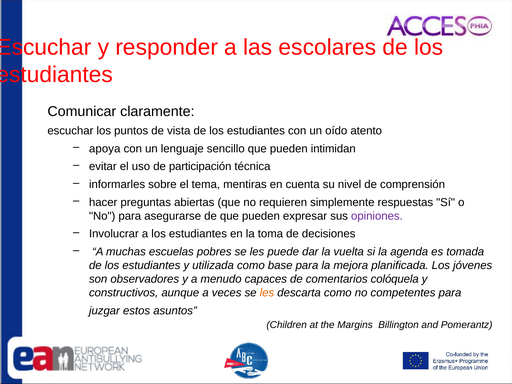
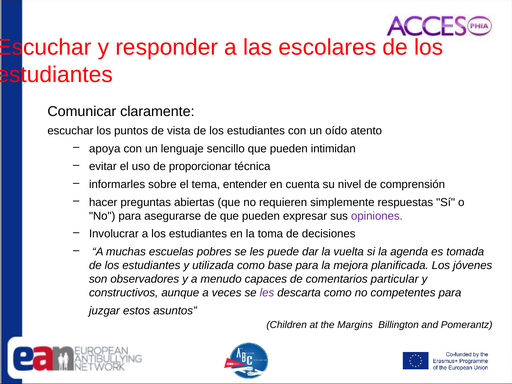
participación: participación -> proporcionar (200, 167)
mentiras: mentiras -> entender (245, 184)
colóquela: colóquela -> particular (395, 279)
les colour: orange -> purple (267, 293)
